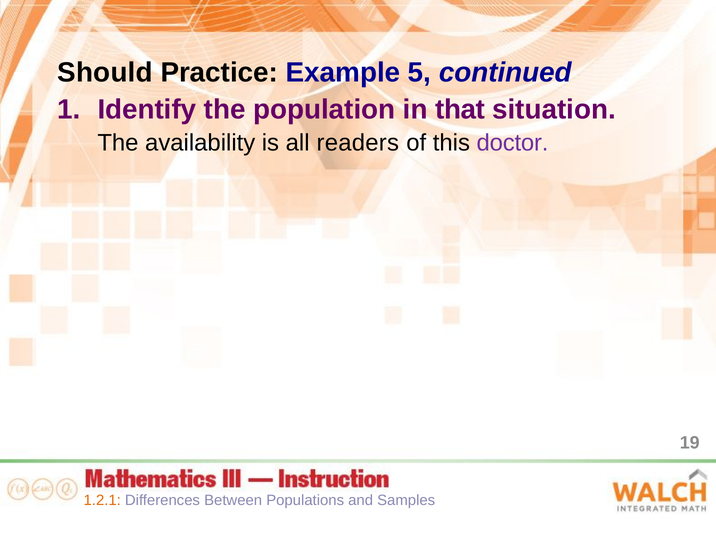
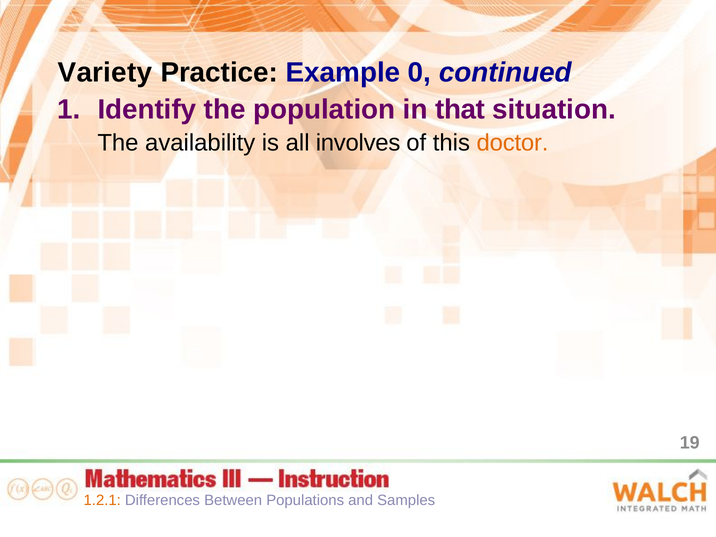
Should: Should -> Variety (105, 73)
5: 5 -> 0 (420, 73)
readers: readers -> involves (358, 143)
doctor colour: purple -> orange (513, 143)
